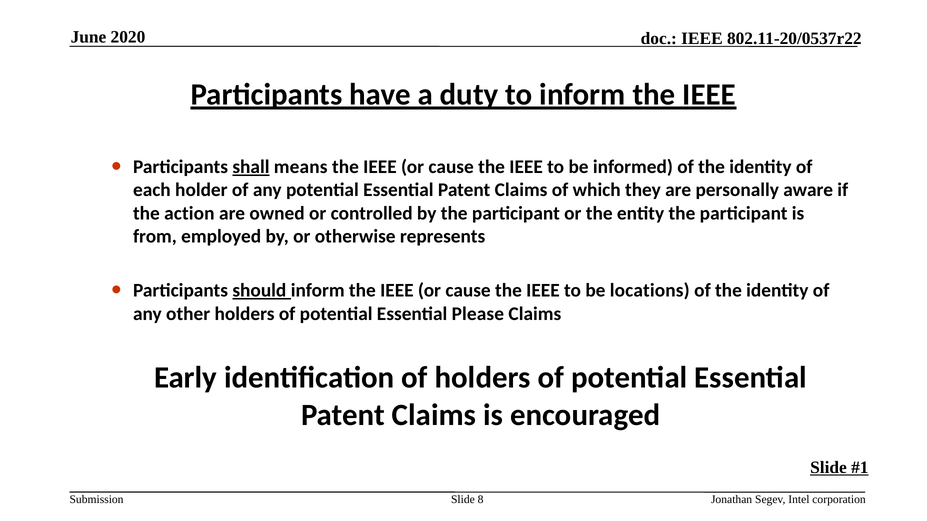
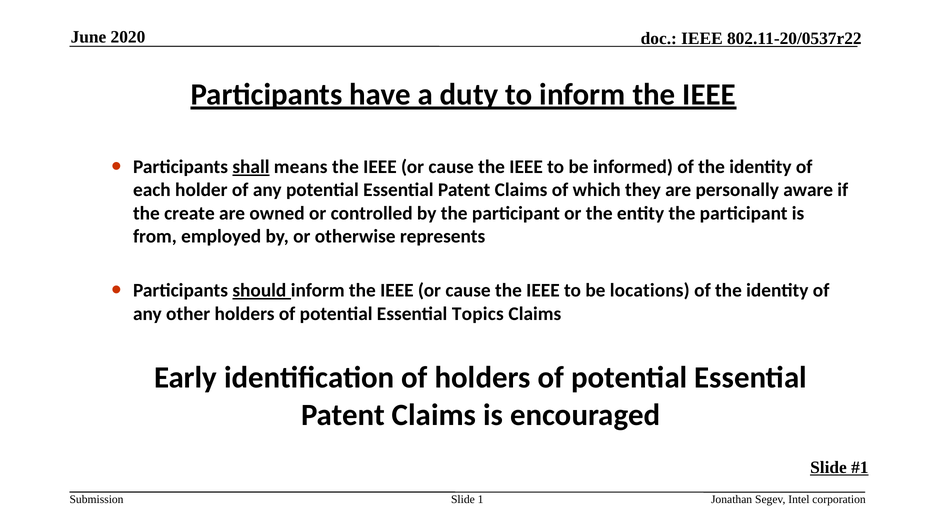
action: action -> create (189, 213)
Please: Please -> Topics (478, 314)
8: 8 -> 1 (481, 500)
